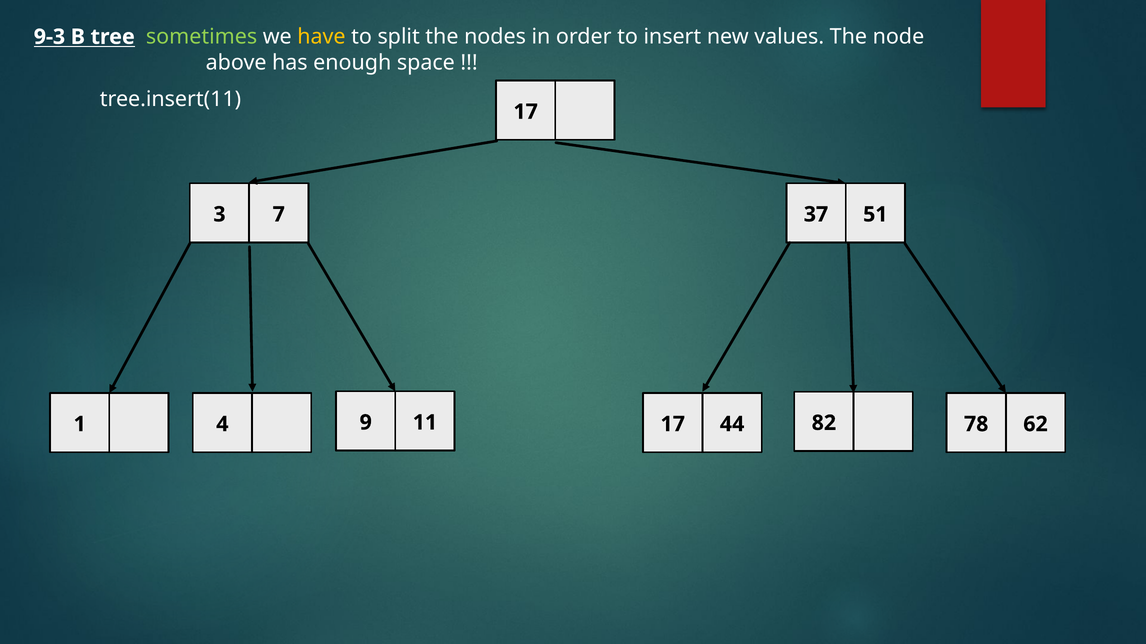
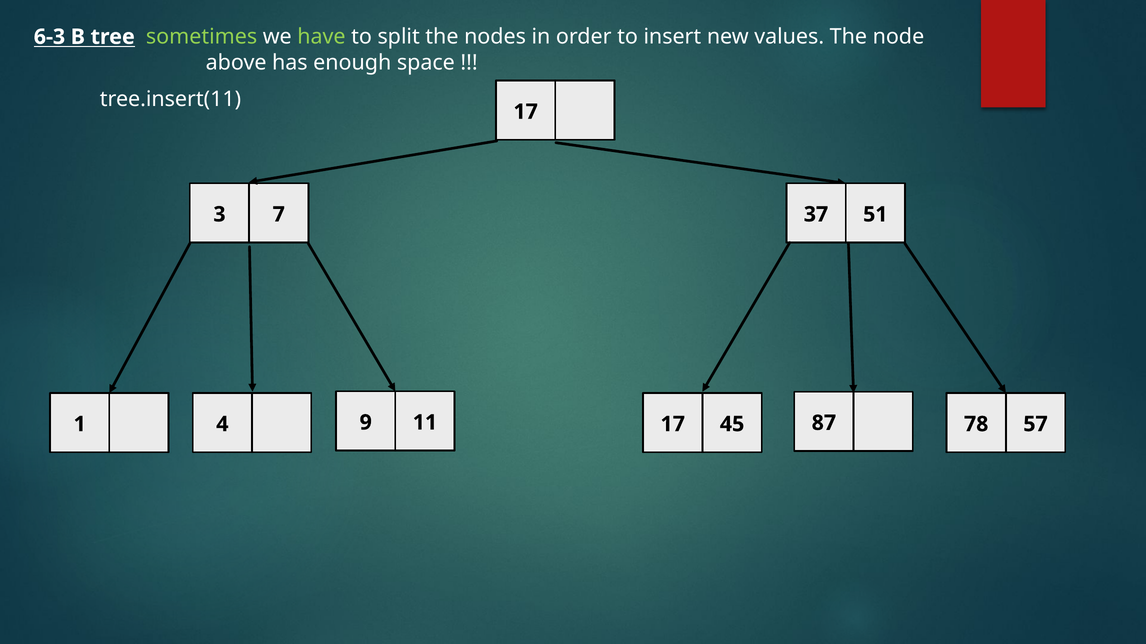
9-3: 9-3 -> 6-3 (49, 37)
have colour: yellow -> light green (321, 37)
44: 44 -> 45 (732, 425)
82: 82 -> 87 (824, 423)
62: 62 -> 57 (1036, 425)
